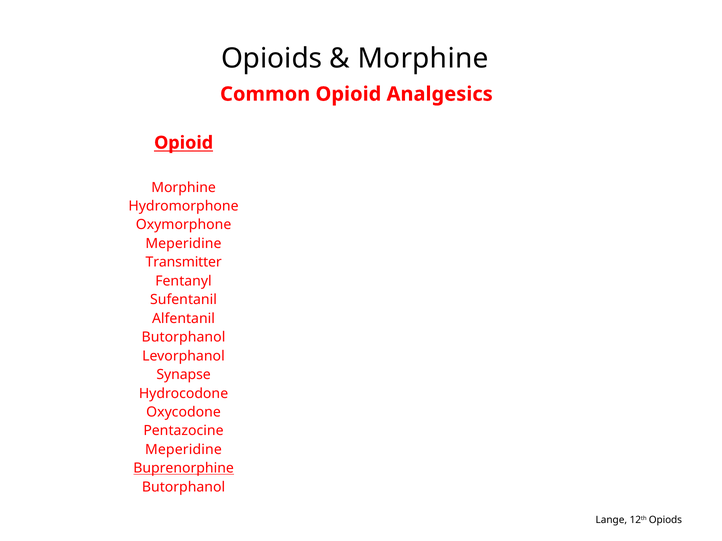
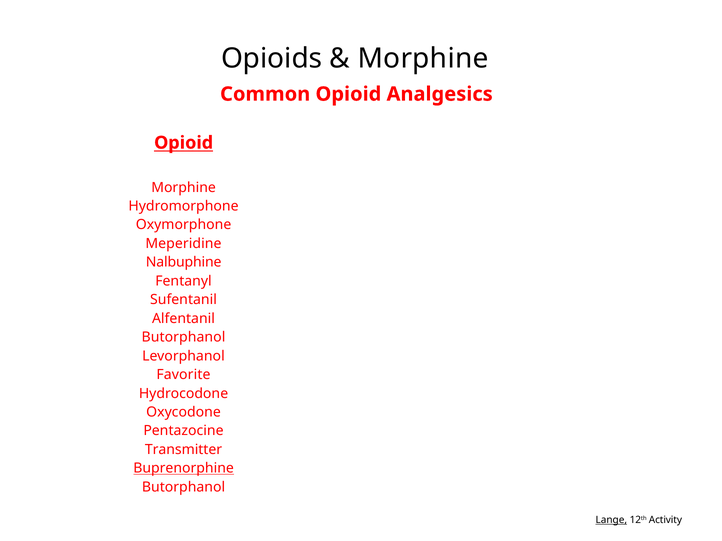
Transmitter: Transmitter -> Nalbuphine (184, 263)
Synapse: Synapse -> Favorite (183, 375)
Meperidine: Meperidine -> Transmitter (184, 450)
Lange underline: none -> present (611, 520)
Opiods: Opiods -> Activity (665, 520)
